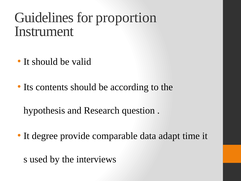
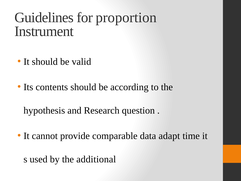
degree: degree -> cannot (45, 136)
interviews: interviews -> additional (96, 159)
